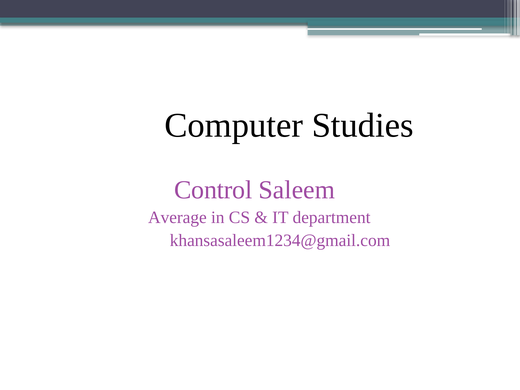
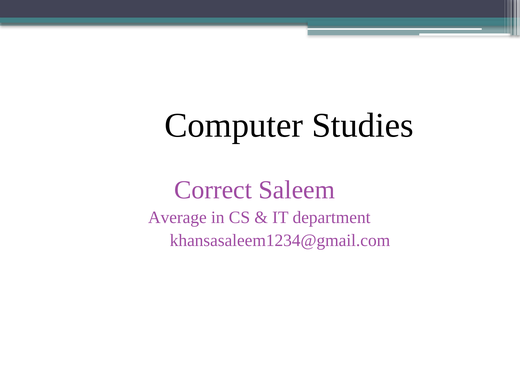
Control: Control -> Correct (213, 190)
